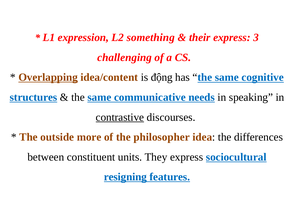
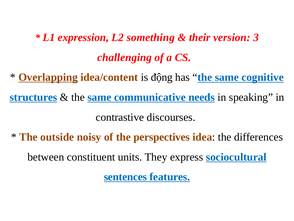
their express: express -> version (232, 37)
contrastive underline: present -> none (120, 117)
more: more -> noisy (89, 137)
philosopher: philosopher -> perspectives (162, 137)
resigning: resigning -> sentences (125, 176)
